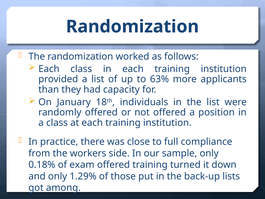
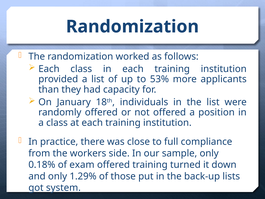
63%: 63% -> 53% (159, 79)
among: among -> system (63, 188)
